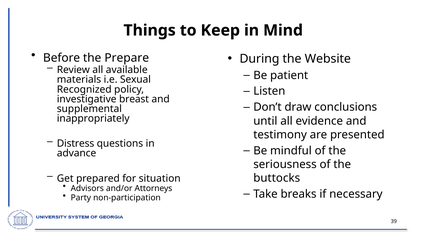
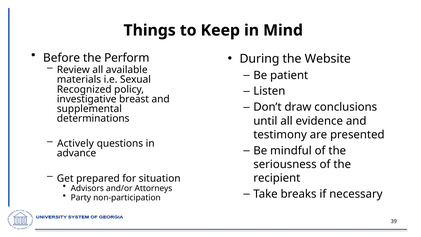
Prepare: Prepare -> Perform (127, 58)
inappropriately: inappropriately -> determinations (93, 118)
Distress: Distress -> Actively (75, 143)
buttocks: buttocks -> recipient (277, 178)
